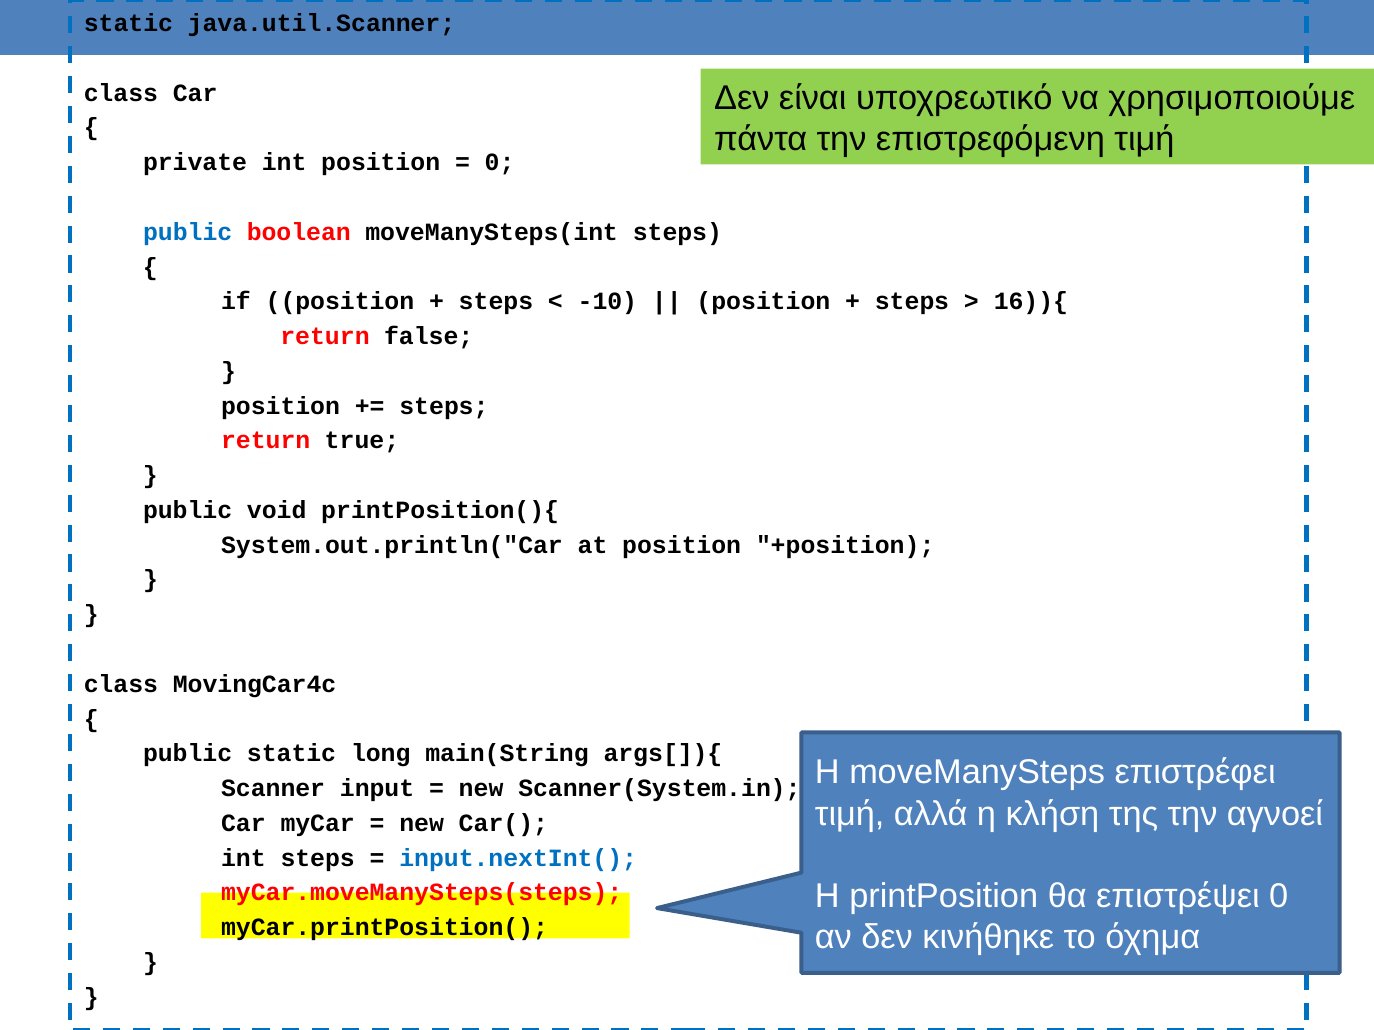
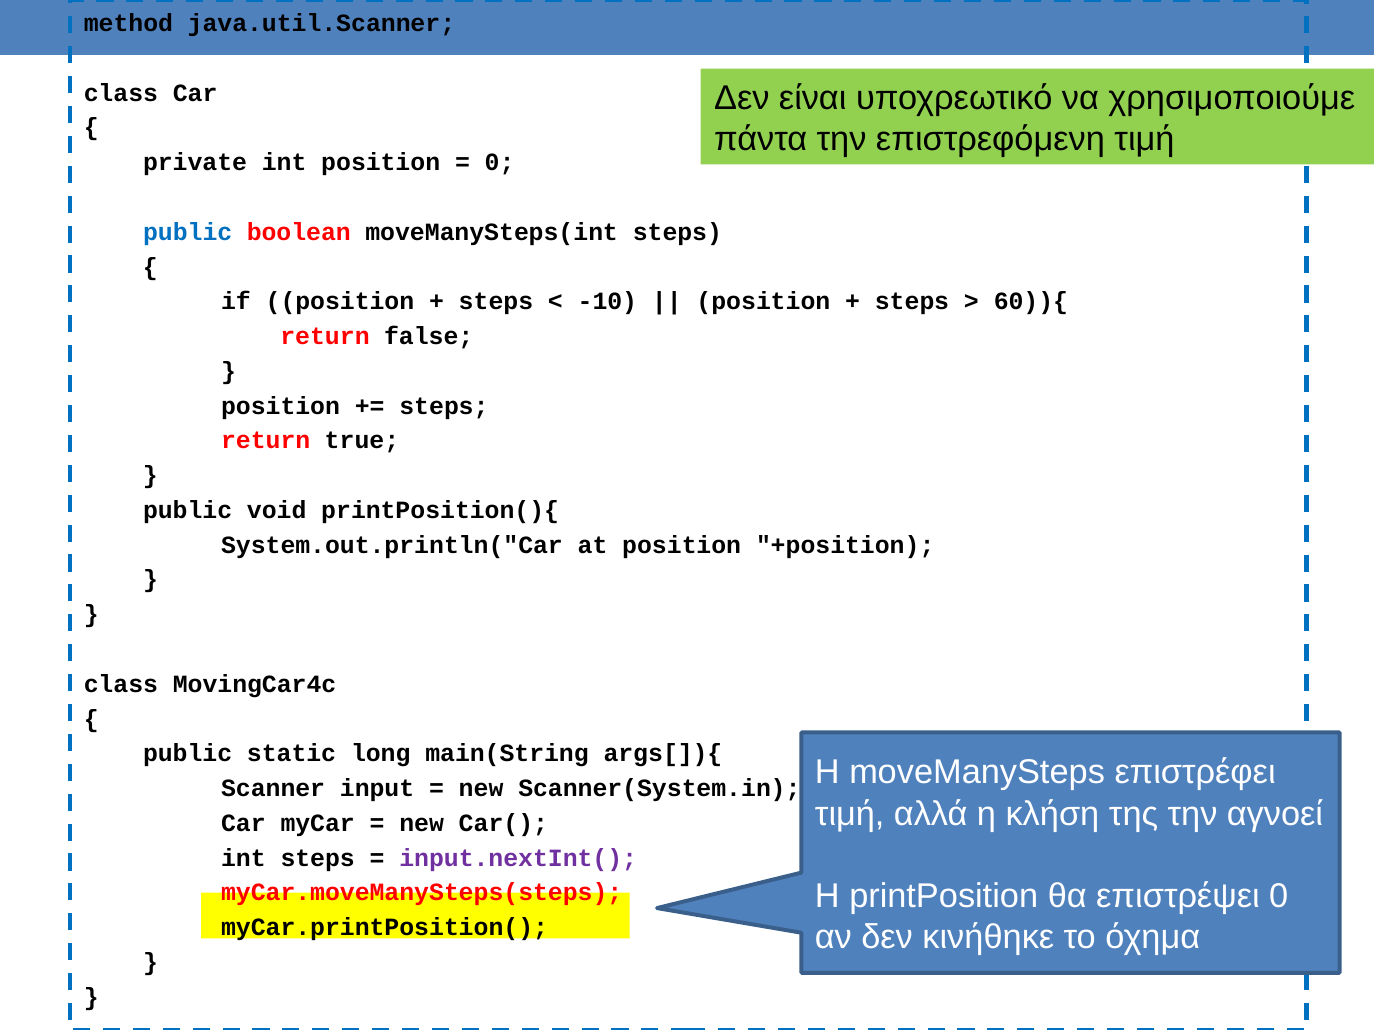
static: static -> method (128, 24)
16)){: 16)){ -> 60)){ (1031, 302)
input.nextInt( colour: blue -> purple (518, 858)
